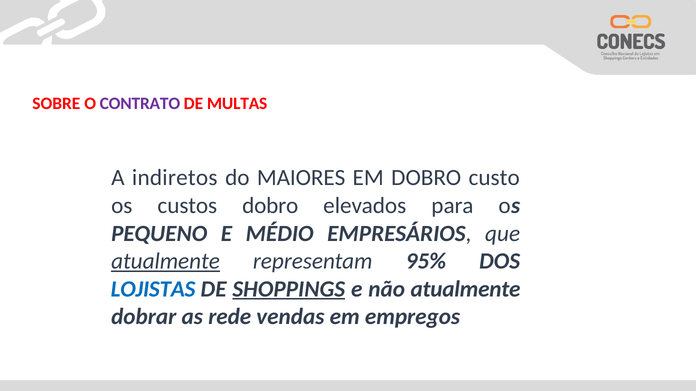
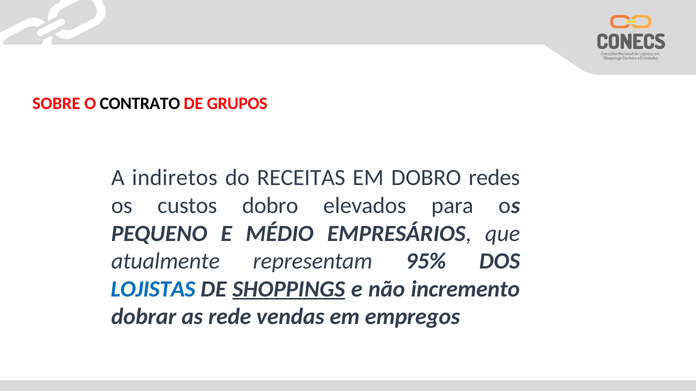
CONTRATO colour: purple -> black (140, 103)
MULTAS: MULTAS -> GRUPOS (237, 103)
MAIORES: MAIORES -> RECEITAS (301, 178)
custo: custo -> redes (494, 178)
atualmente underline: present -> none (165, 261)
não atualmente: atualmente -> incremento (465, 289)
